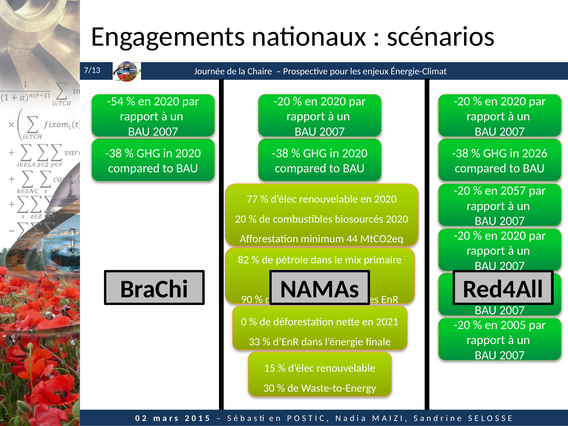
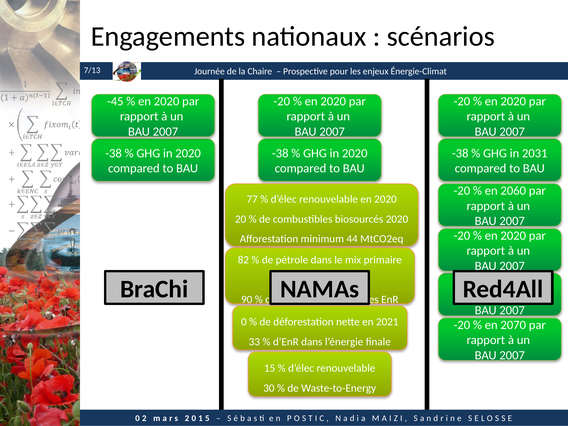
-54: -54 -> -45 (115, 101)
2026: 2026 -> 2031 (535, 153)
2057: 2057 -> 2060 (513, 191)
2005: 2005 -> 2070 (513, 325)
